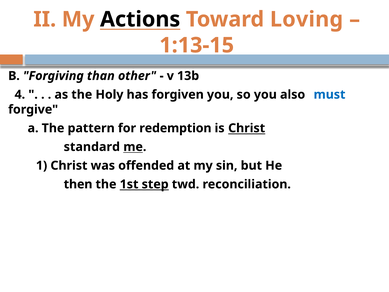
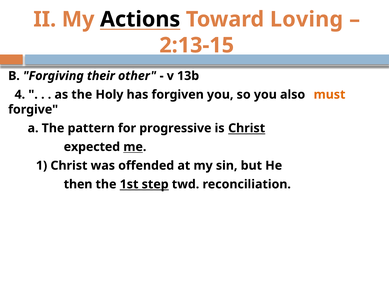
1:13-15: 1:13-15 -> 2:13-15 (197, 45)
than: than -> their (101, 76)
must colour: blue -> orange (330, 94)
redemption: redemption -> progressive (175, 128)
standard: standard -> expected (92, 147)
